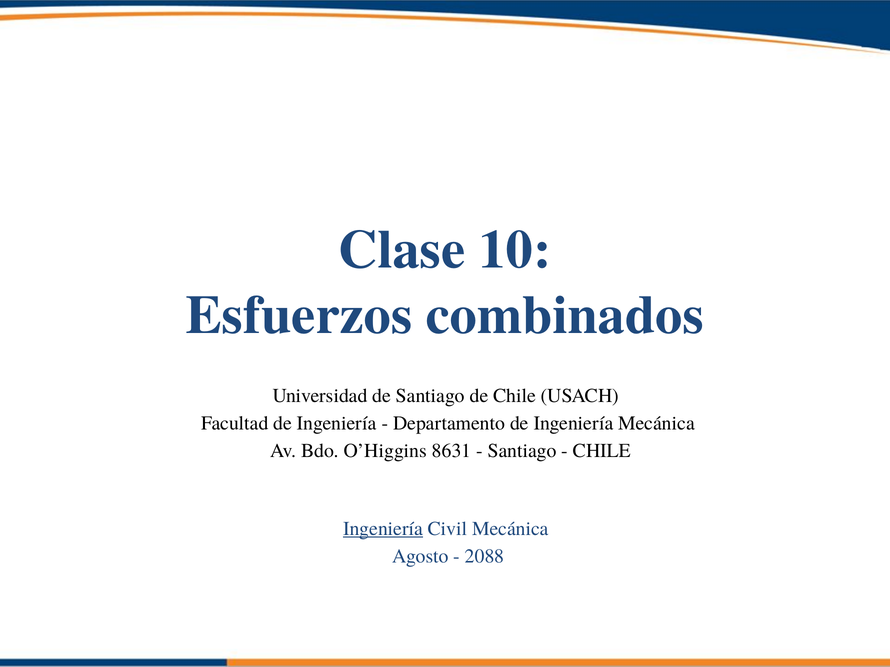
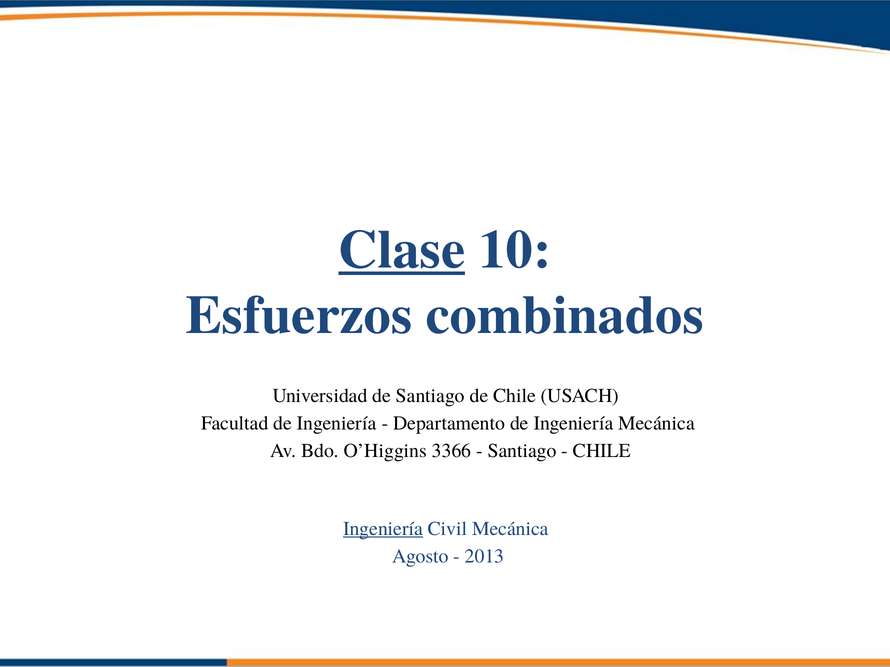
Clase underline: none -> present (402, 250)
8631: 8631 -> 3366 (452, 451)
2088: 2088 -> 2013 (485, 557)
